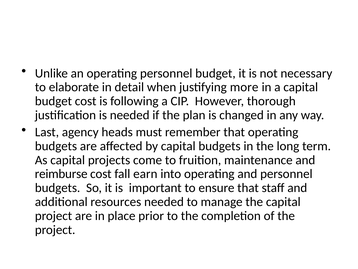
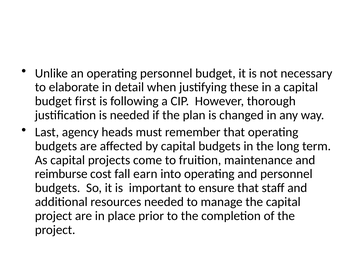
more: more -> these (244, 87)
budget cost: cost -> first (86, 101)
